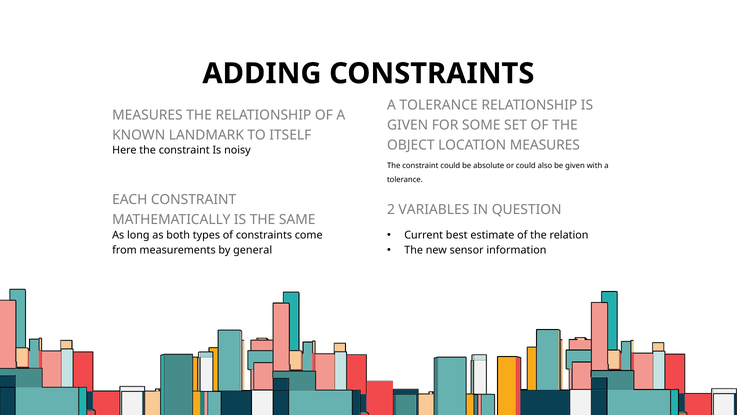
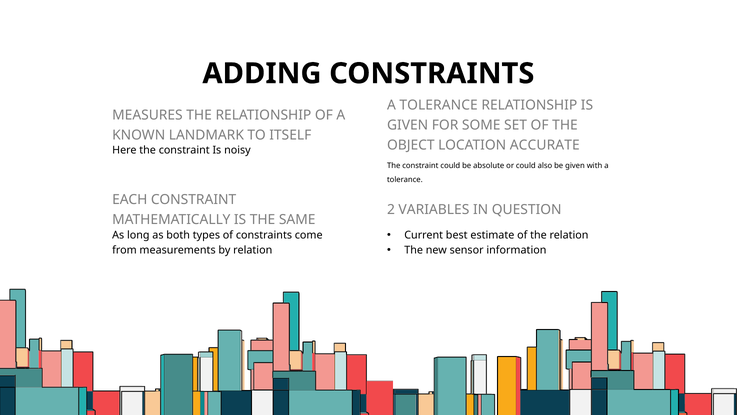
LOCATION MEASURES: MEASURES -> ACCURATE (545, 145)
by general: general -> relation (253, 250)
